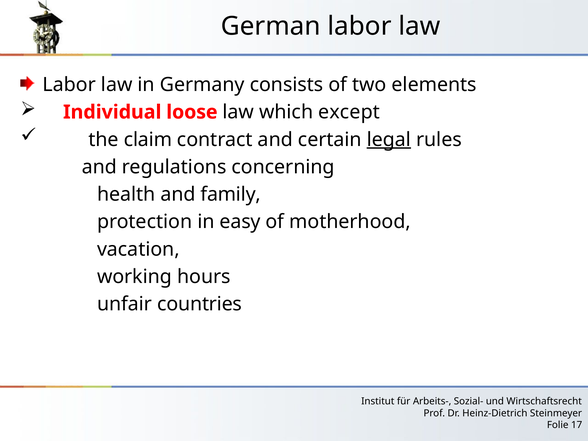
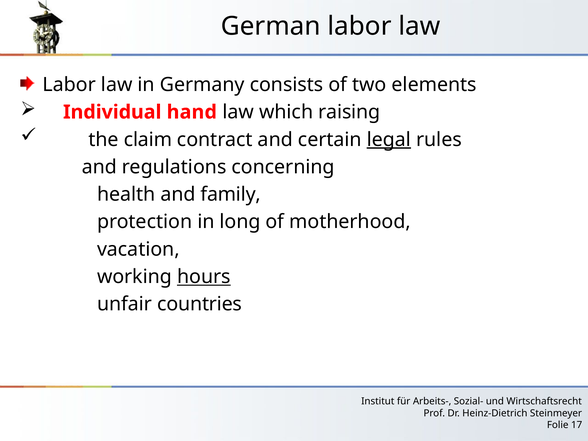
loose: loose -> hand (192, 112)
except: except -> raising (349, 112)
easy: easy -> long (240, 222)
hours underline: none -> present (204, 277)
